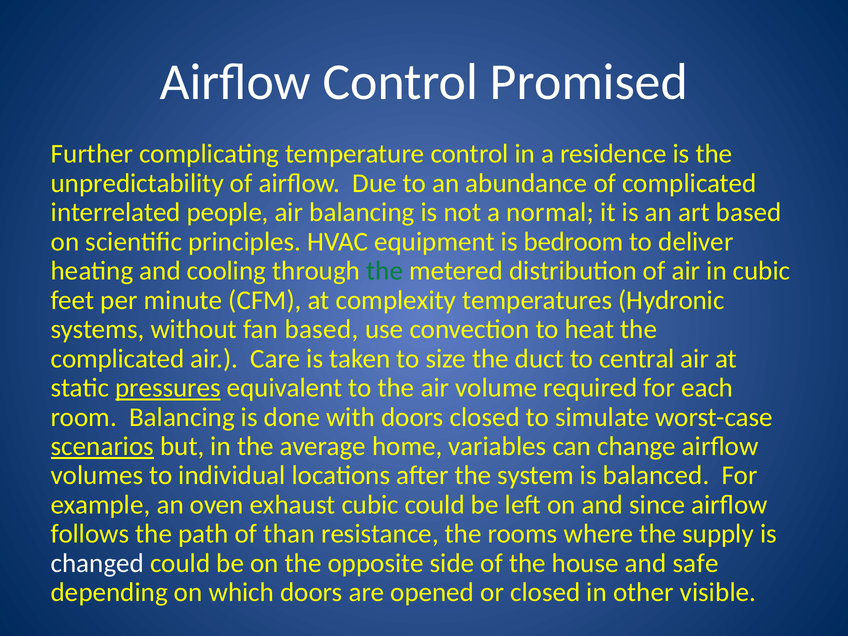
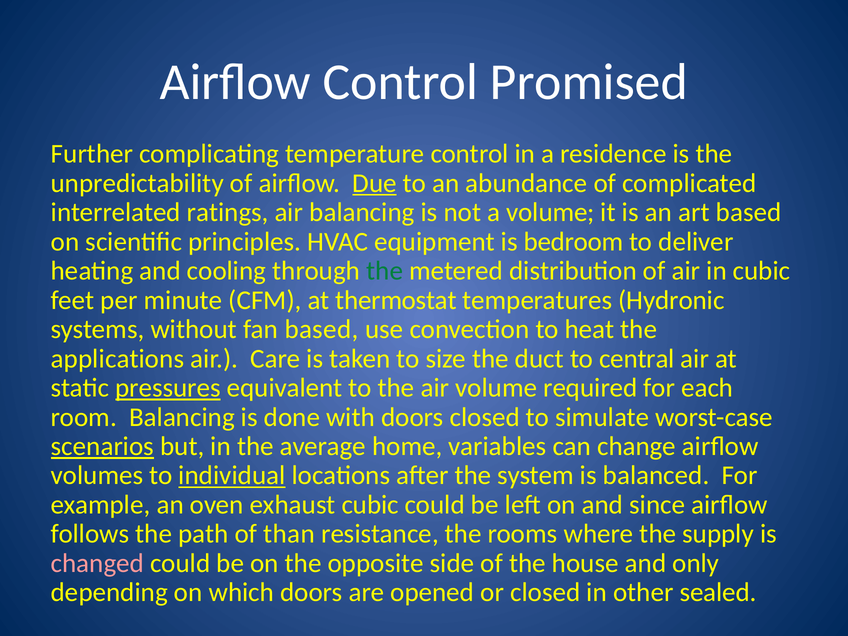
Due underline: none -> present (375, 183)
people: people -> ratings (228, 212)
a normal: normal -> volume (550, 212)
complexity: complexity -> thermostat (396, 300)
complicated: complicated -> applications (118, 359)
individual underline: none -> present (232, 476)
changed colour: white -> pink (97, 563)
safe: safe -> only (696, 563)
visible: visible -> sealed (718, 593)
